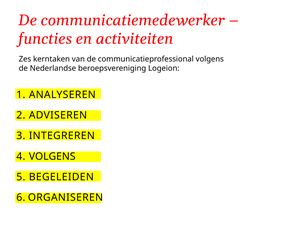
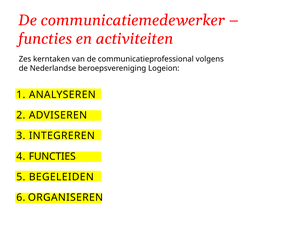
4 VOLGENS: VOLGENS -> FUNCTIES (52, 156)
